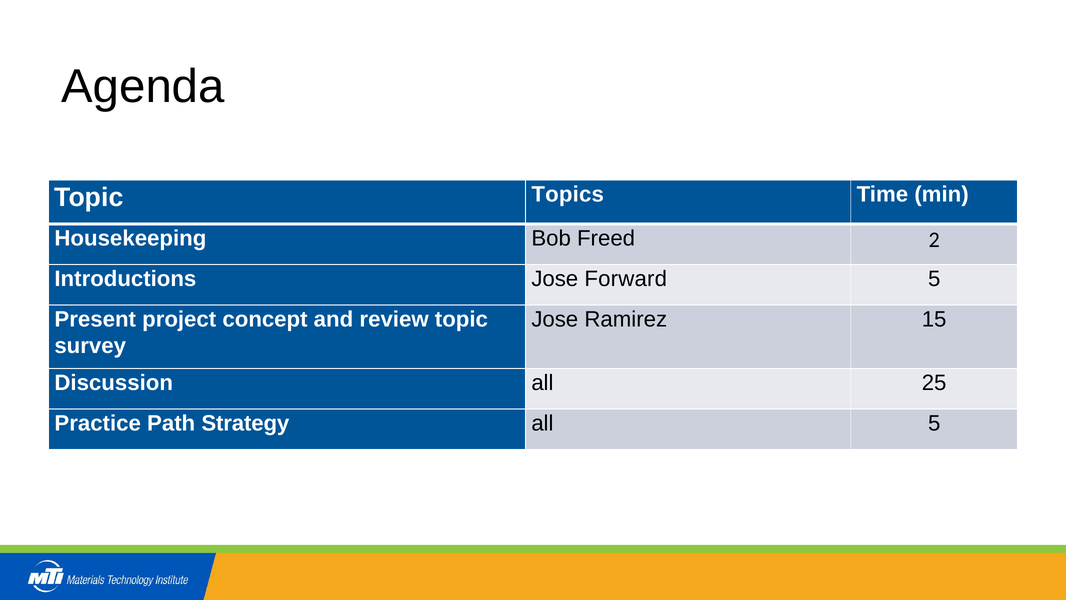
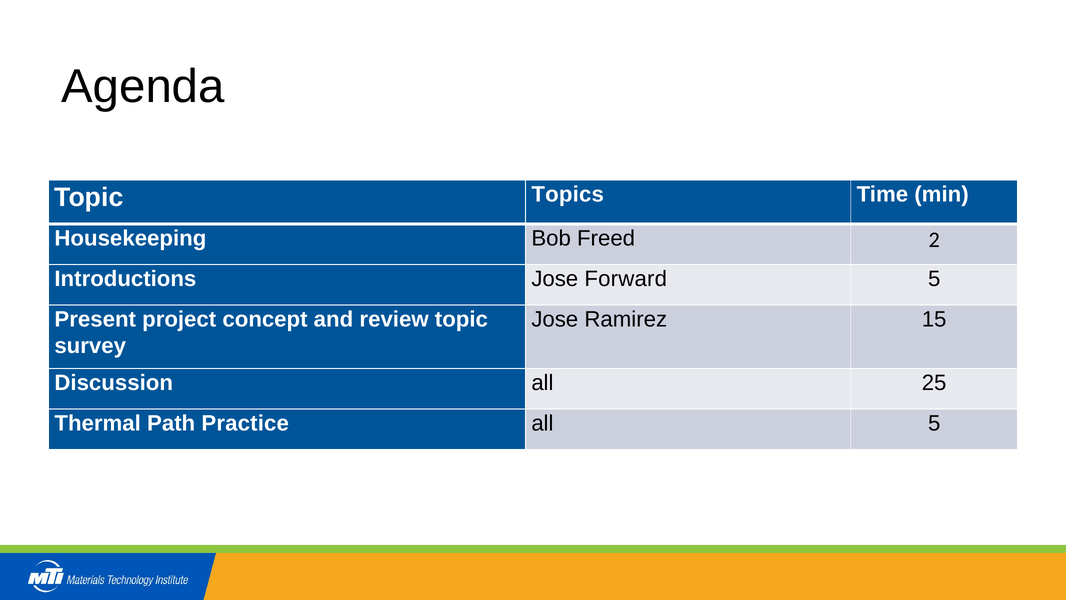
Practice: Practice -> Thermal (98, 423)
Strategy: Strategy -> Practice (245, 423)
